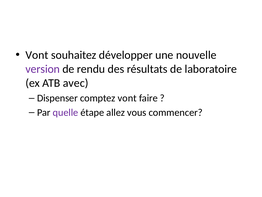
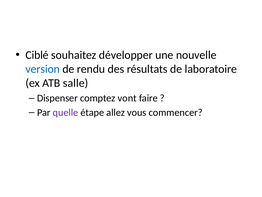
Vont: Vont -> Ciblé (37, 55)
version colour: purple -> blue (43, 69)
avec: avec -> salle (76, 83)
